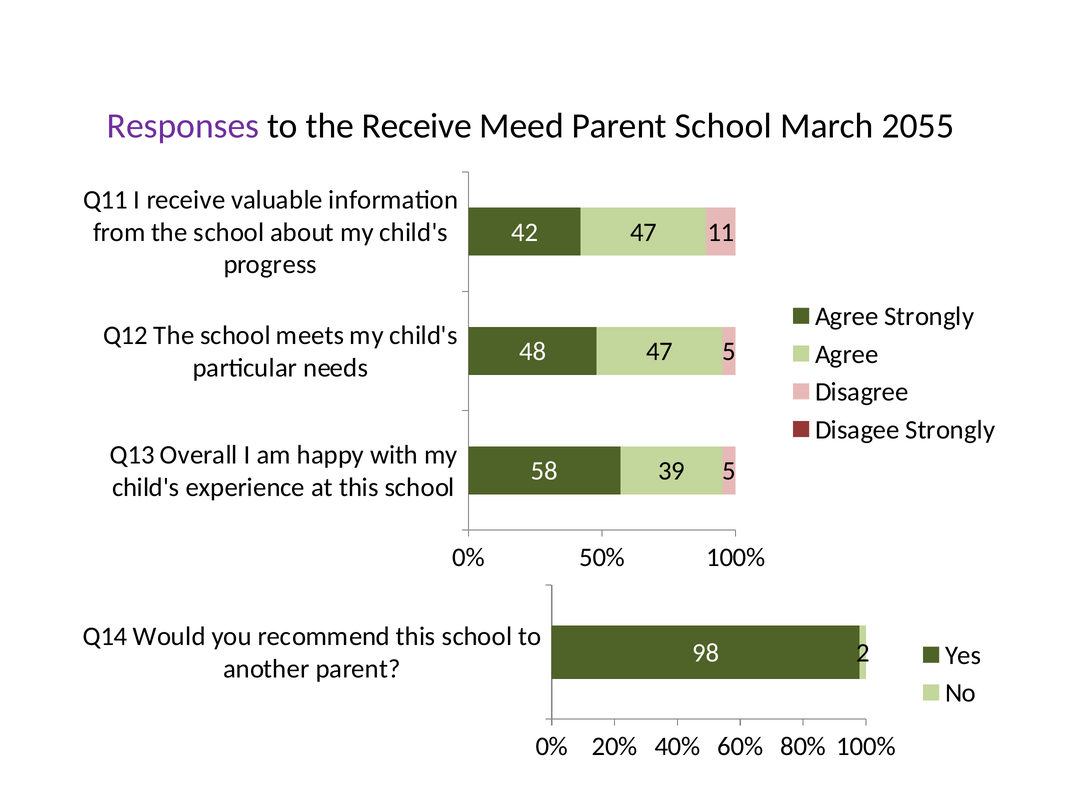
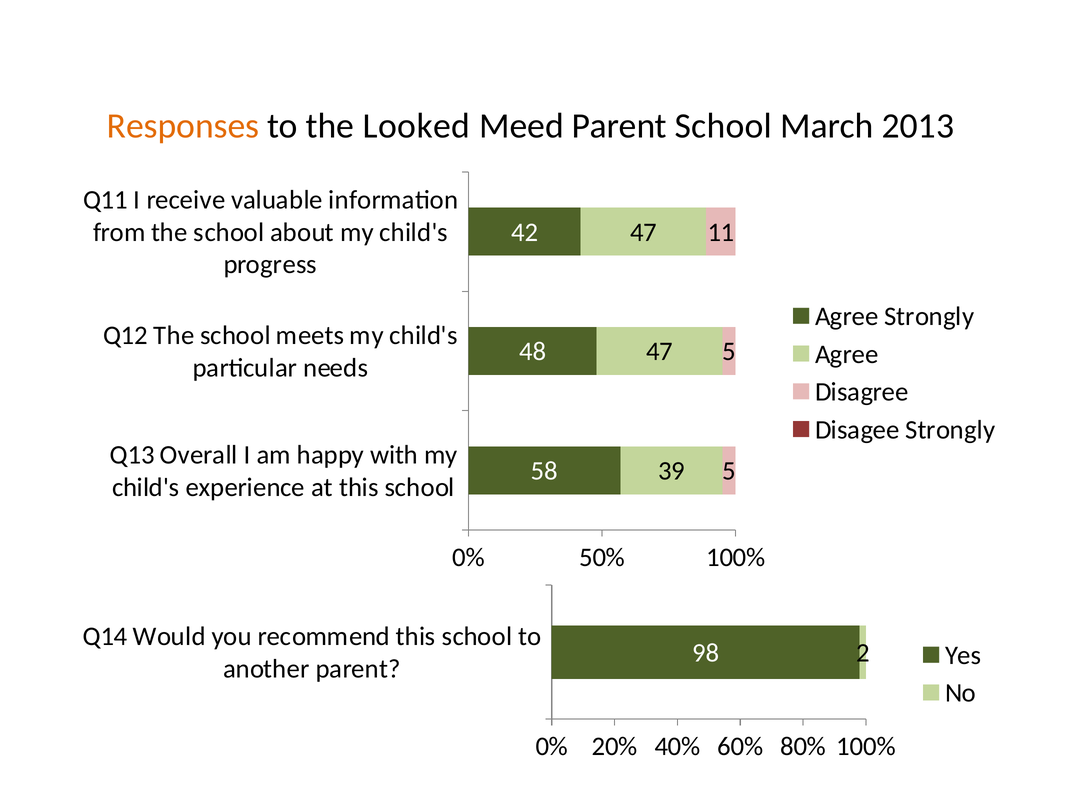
Responses colour: purple -> orange (183, 126)
the Receive: Receive -> Looked (417, 126)
2055: 2055 -> 2013 (918, 126)
